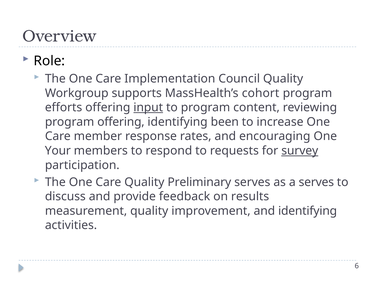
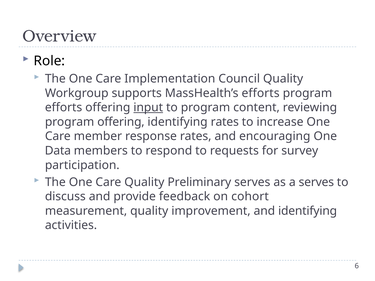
MassHealth’s cohort: cohort -> efforts (261, 93)
identifying been: been -> rates (225, 122)
Your: Your -> Data (58, 151)
survey underline: present -> none (300, 151)
results: results -> cohort (250, 197)
